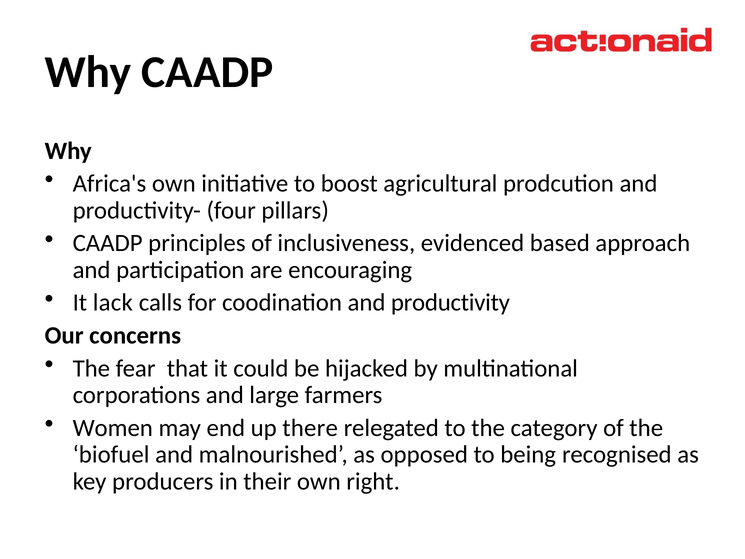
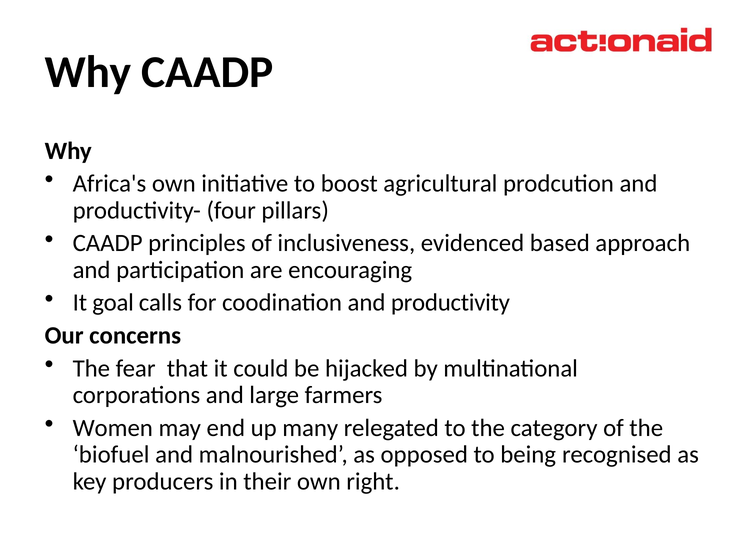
lack: lack -> goal (113, 303)
there: there -> many (310, 428)
